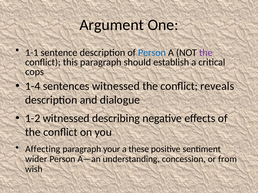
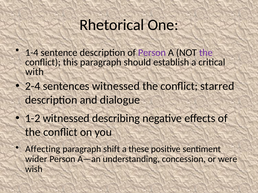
Argument: Argument -> Rhetorical (112, 25)
1-1: 1-1 -> 1-4 (32, 53)
Person colour: blue -> purple (152, 53)
cops: cops -> with (34, 72)
1-4: 1-4 -> 2-4 (33, 86)
reveals: reveals -> starred (217, 86)
your: your -> shift (112, 149)
from: from -> were (228, 159)
